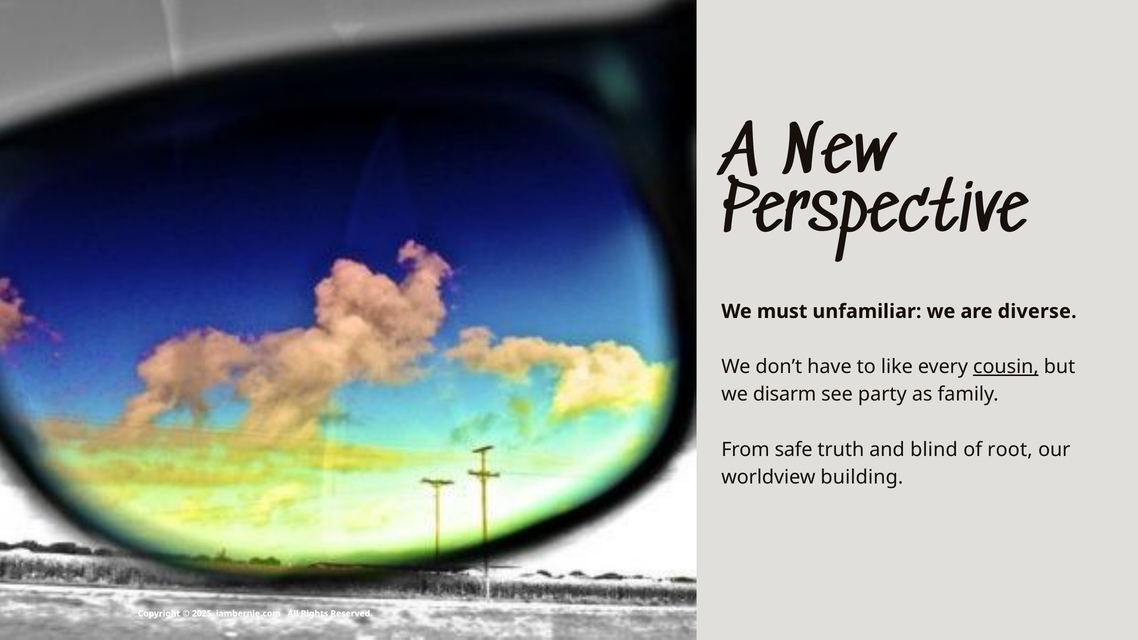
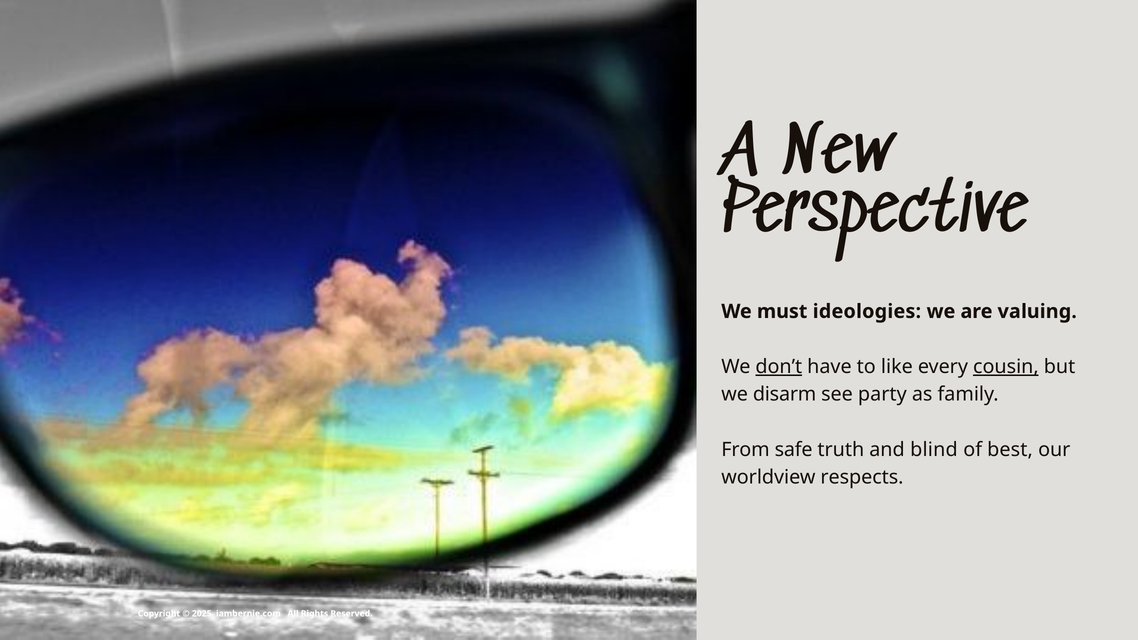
unfamiliar: unfamiliar -> ideologies (867, 312)
diverse: diverse -> valuing (1037, 312)
don’t underline: none -> present (779, 367)
root: root -> best (1010, 450)
building: building -> respects (862, 477)
